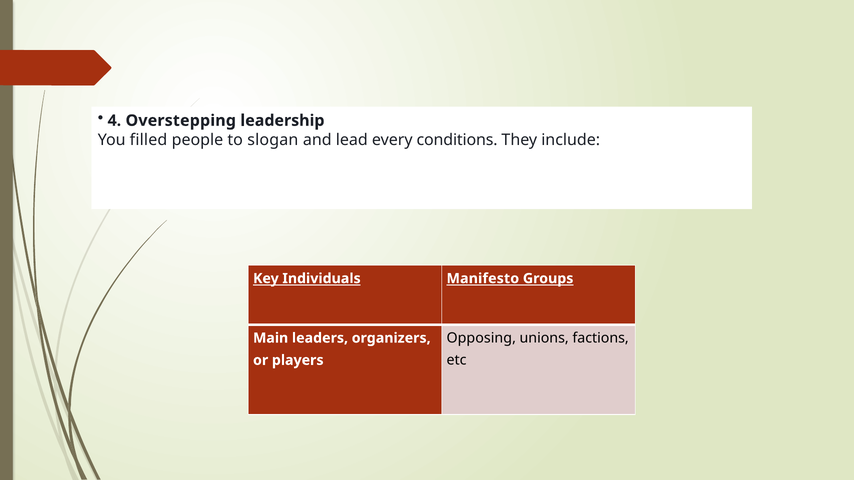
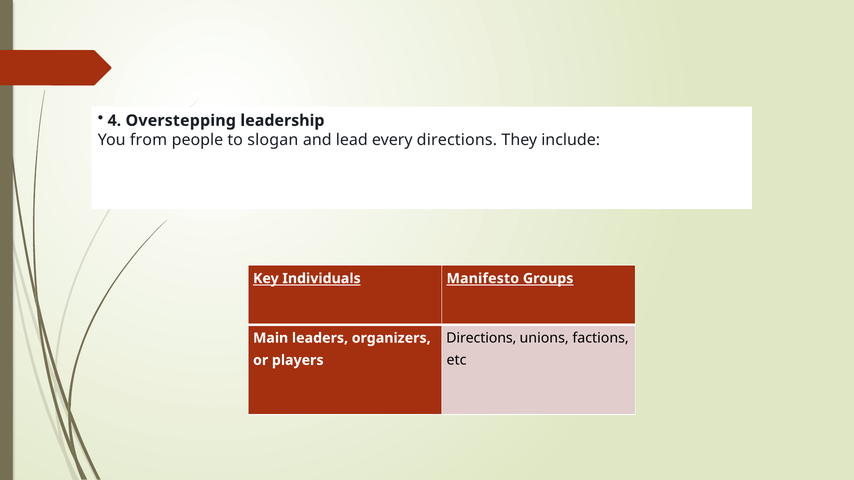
filled: filled -> from (149, 140)
every conditions: conditions -> directions (457, 140)
Opposing: Opposing -> Directions (481, 338)
